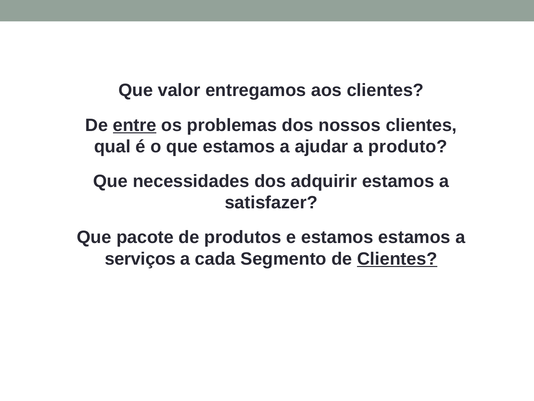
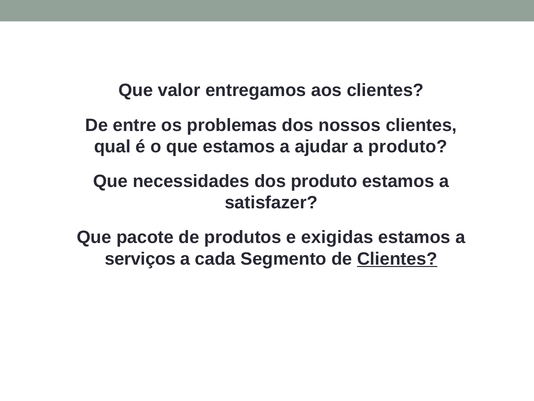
entre underline: present -> none (135, 125)
dos adquirir: adquirir -> produto (324, 181)
e estamos: estamos -> exigidas (337, 237)
